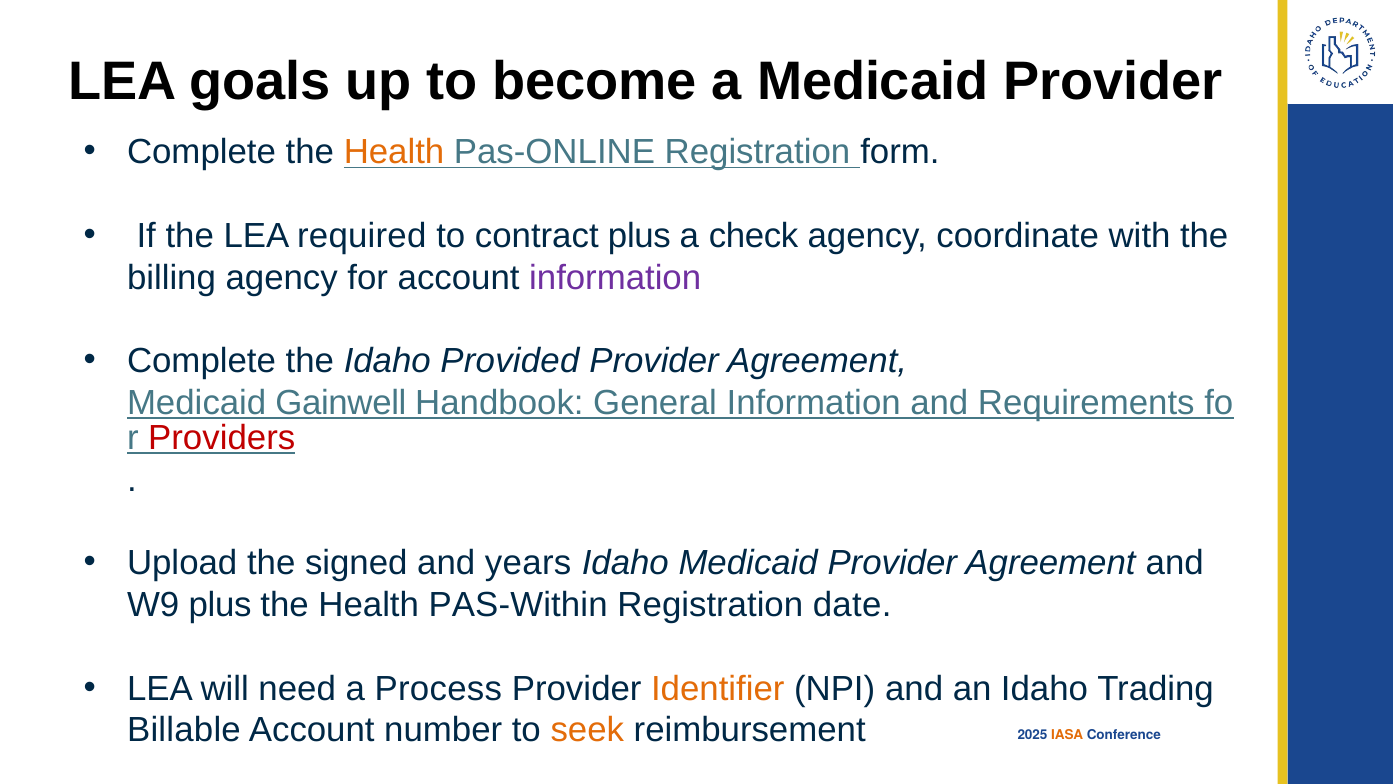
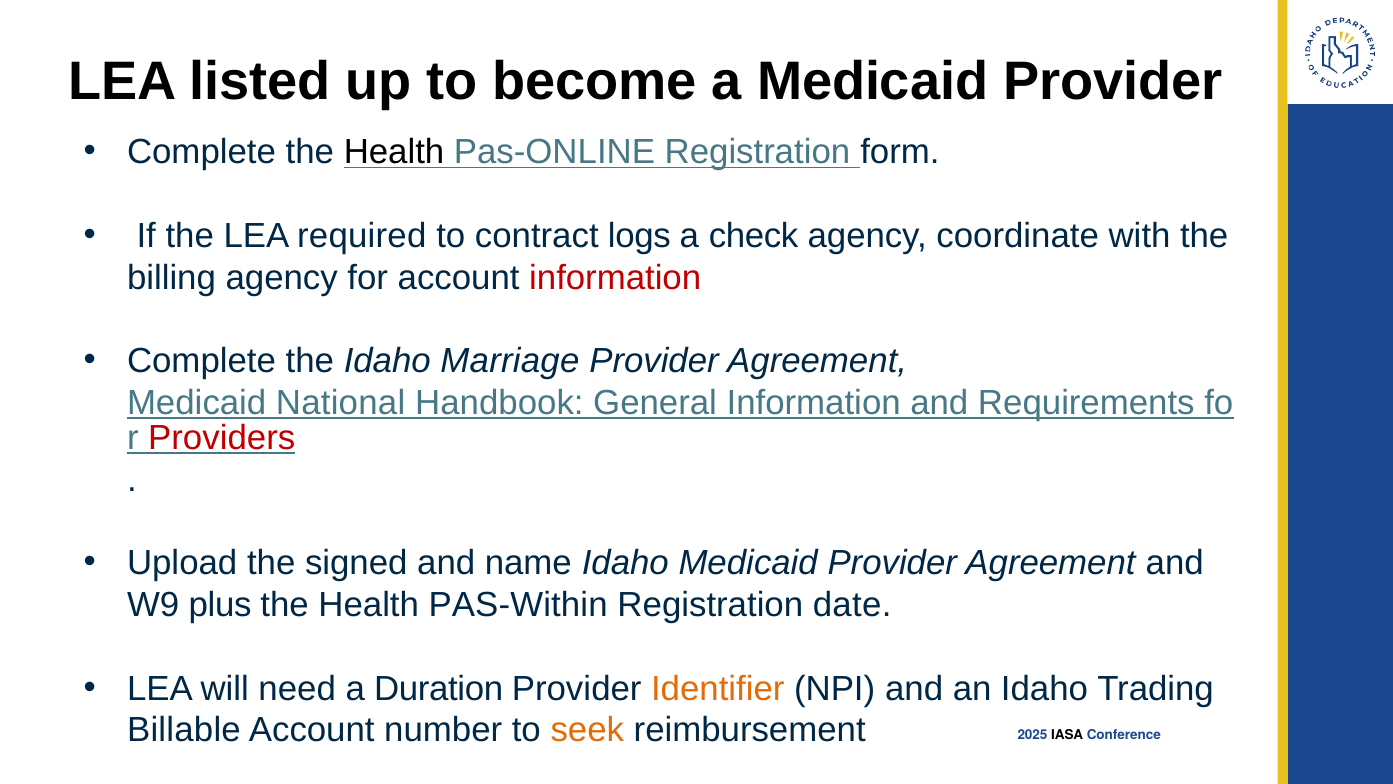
goals: goals -> listed (260, 81)
Health colour: orange -> black (394, 152)
contract plus: plus -> logs (639, 236)
information colour: purple -> red (615, 277)
Provided: Provided -> Marriage (510, 361)
Gainwell: Gainwell -> National (341, 403)
years: years -> name (528, 563)
Process: Process -> Duration (439, 688)
IASA colour: orange -> black (1067, 735)
